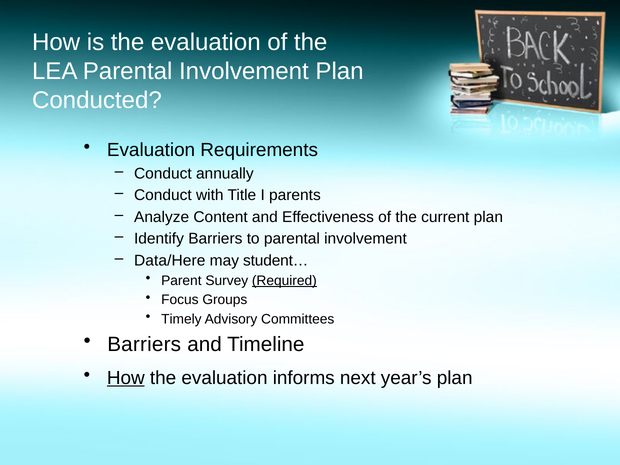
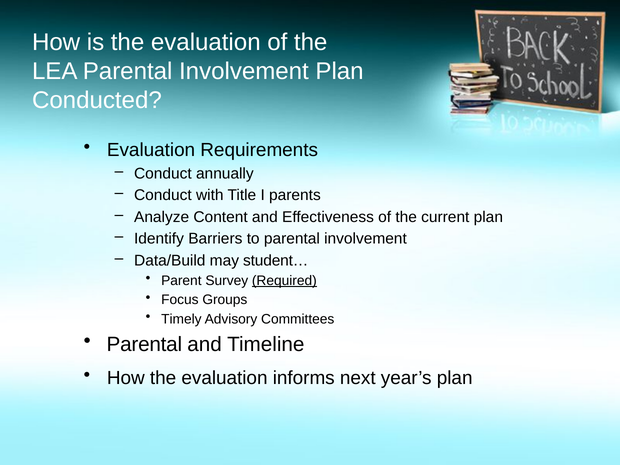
Data/Here: Data/Here -> Data/Build (170, 260)
Barriers: Barriers -> Parental (144, 344)
How underline: present -> none (126, 378)
